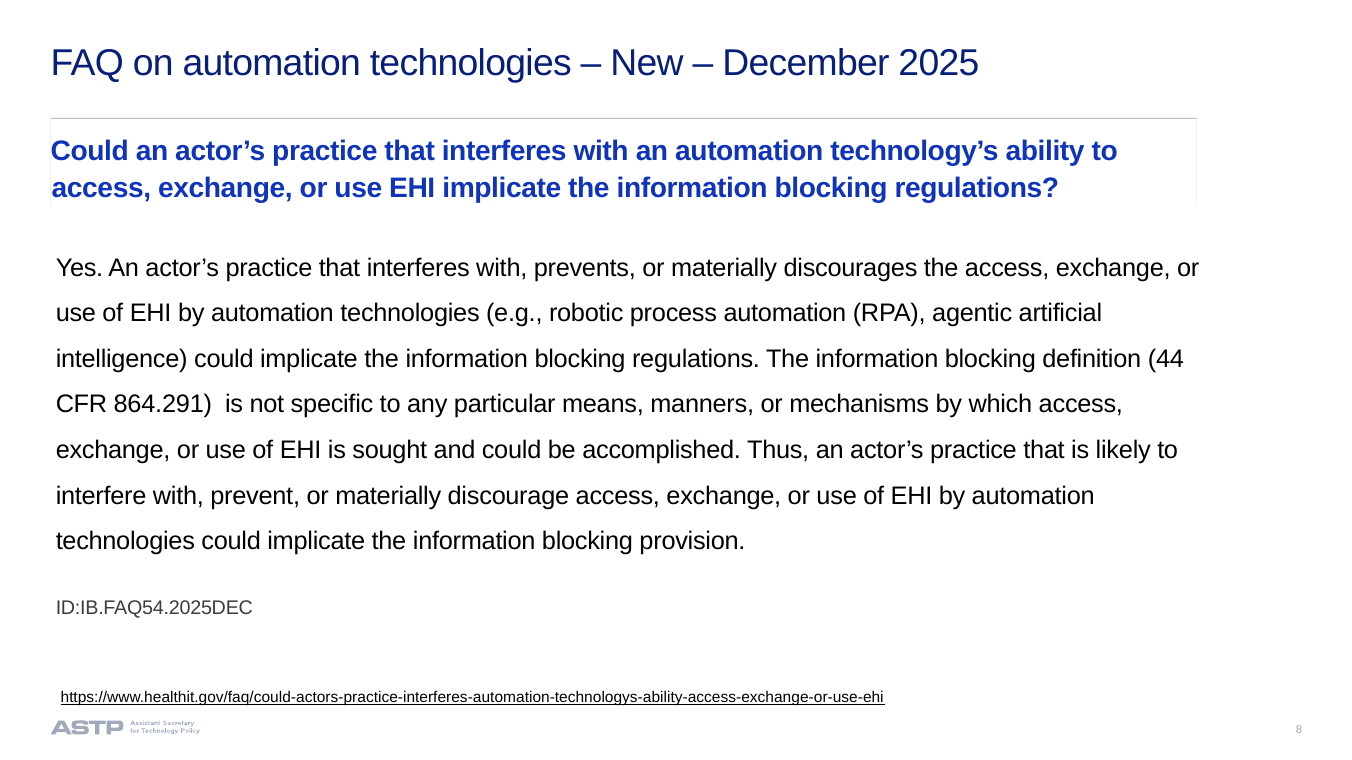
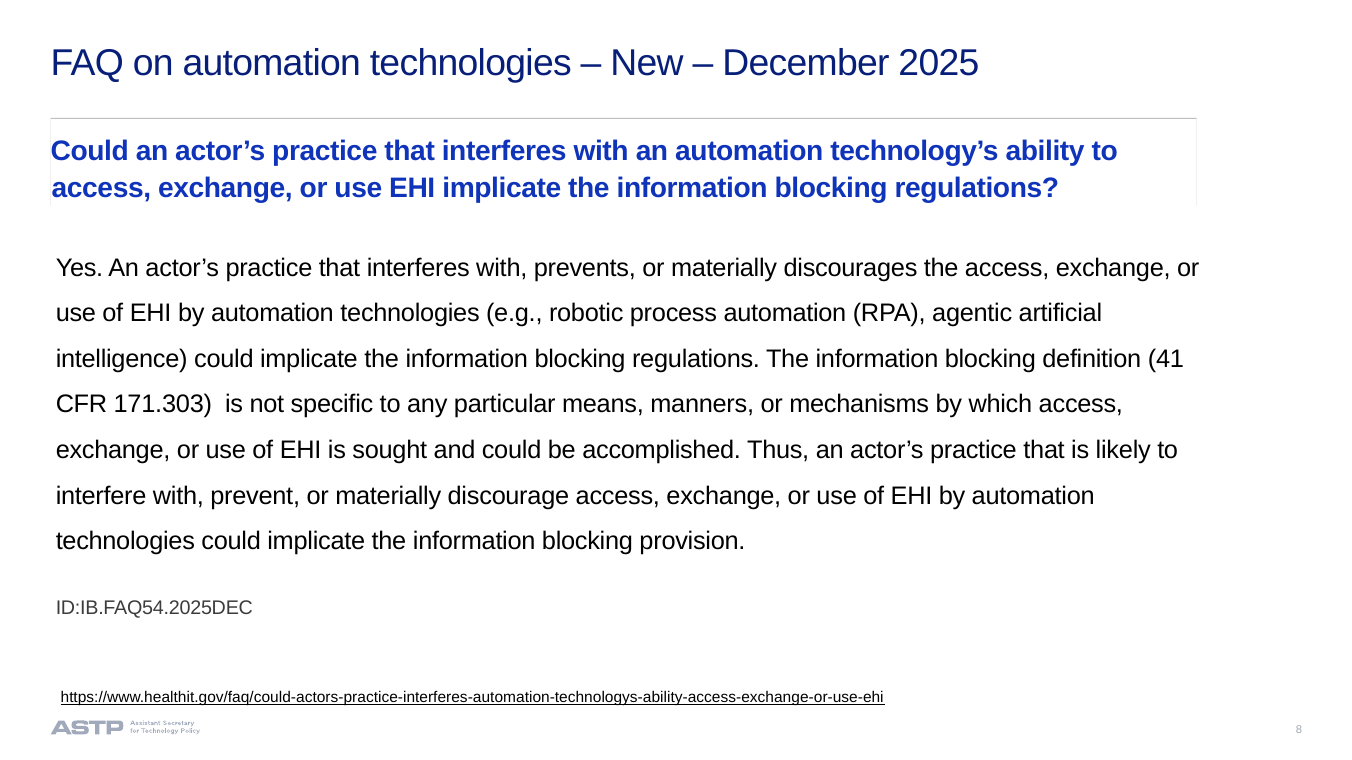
44: 44 -> 41 (1166, 359)
864.291: 864.291 -> 171.303 (163, 405)
